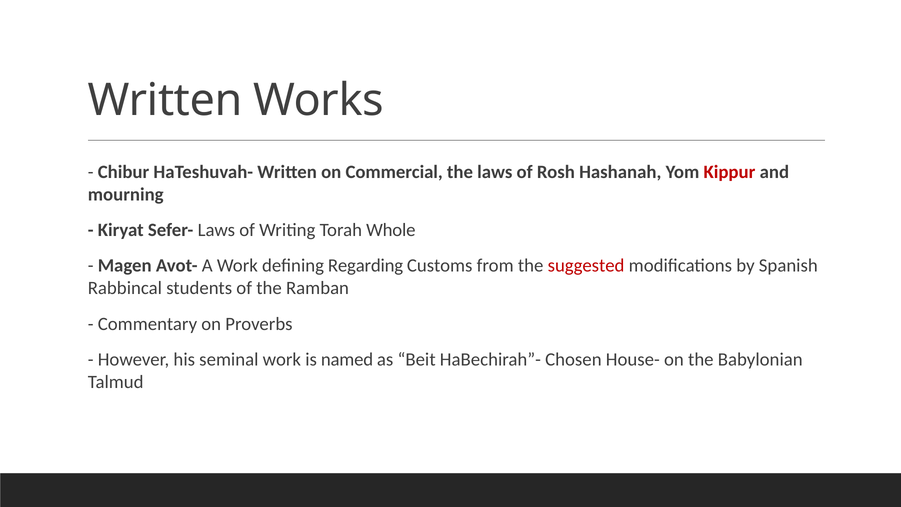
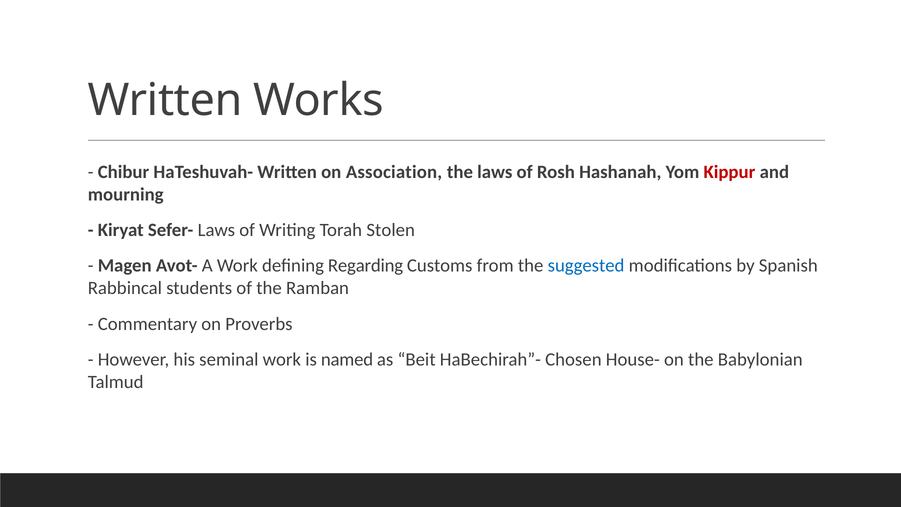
Commercial: Commercial -> Association (394, 172)
Whole: Whole -> Stolen (391, 230)
suggested colour: red -> blue (586, 266)
